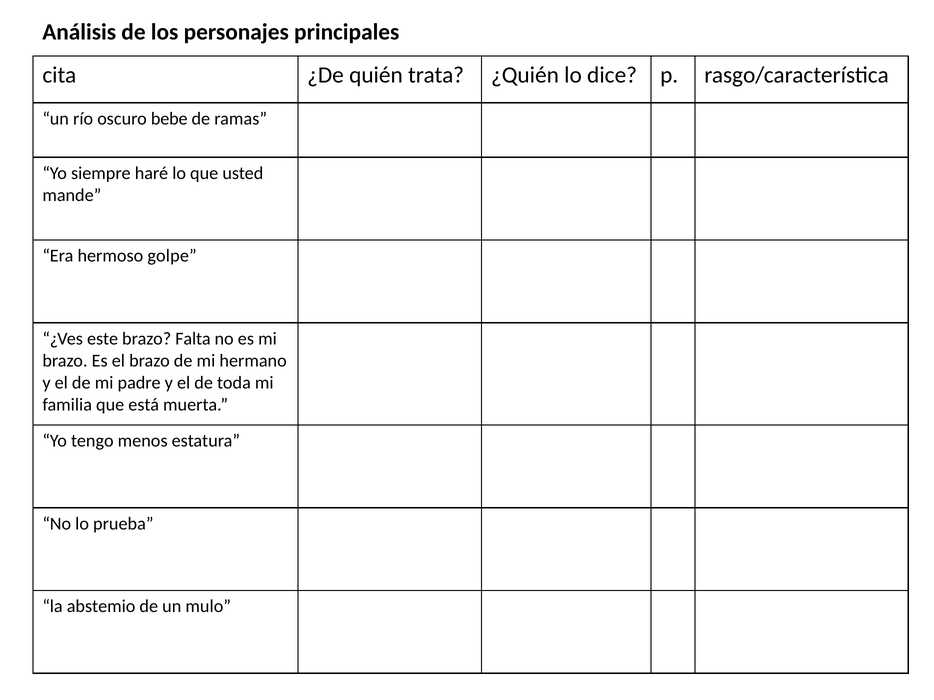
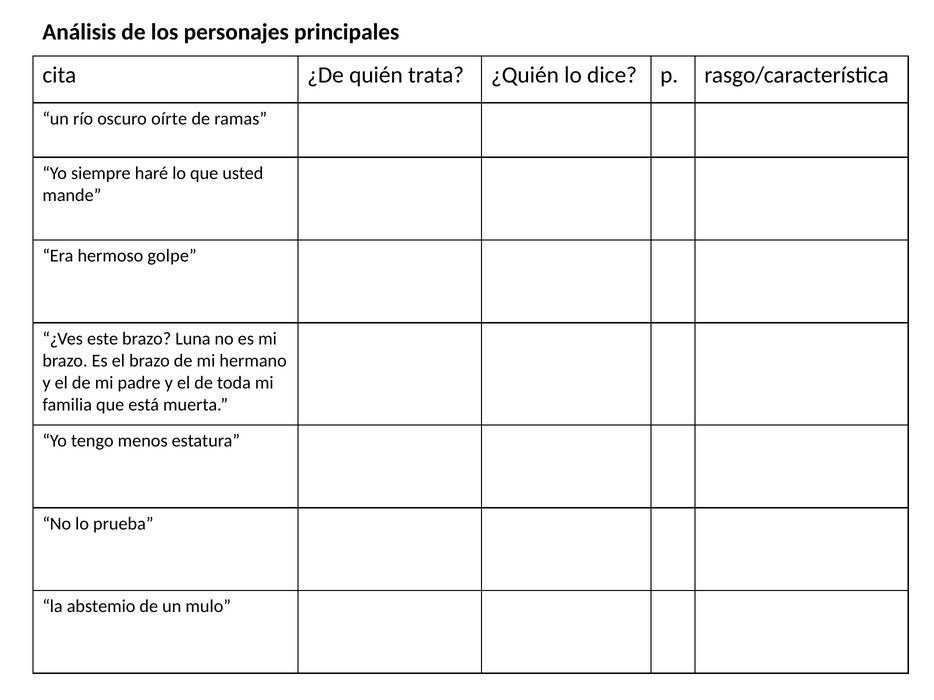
bebe: bebe -> oírte (169, 119)
Falta: Falta -> Luna (193, 339)
